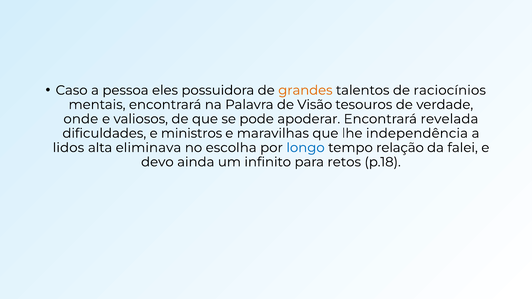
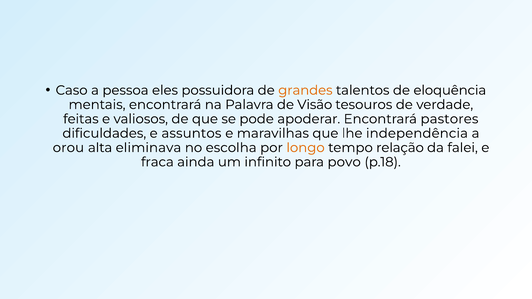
raciocínios: raciocínios -> eloquência (450, 90)
onde: onde -> feitas (81, 119)
revelada: revelada -> pastores (449, 119)
ministros: ministros -> assuntos (191, 133)
lidos: lidos -> orou (68, 148)
longo colour: blue -> orange (306, 148)
devo: devo -> fraca (157, 162)
retos: retos -> povo (344, 162)
